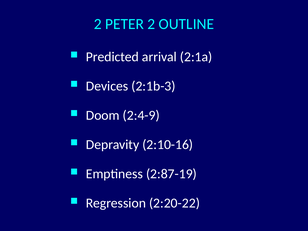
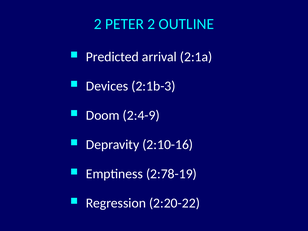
2:87-19: 2:87-19 -> 2:78-19 (171, 174)
